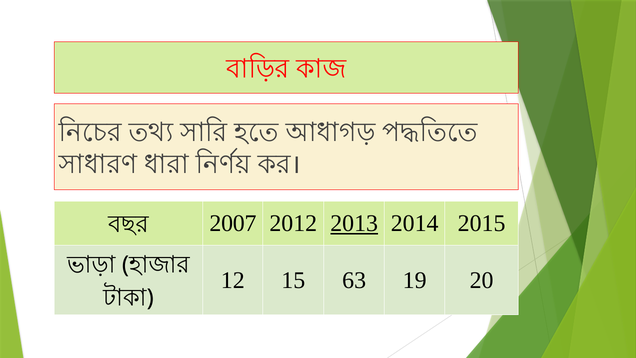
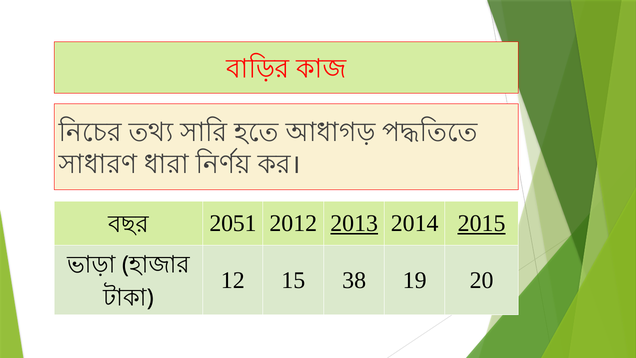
2007: 2007 -> 2051 (233, 223)
2015 underline: none -> present (482, 223)
63: 63 -> 38 (354, 280)
